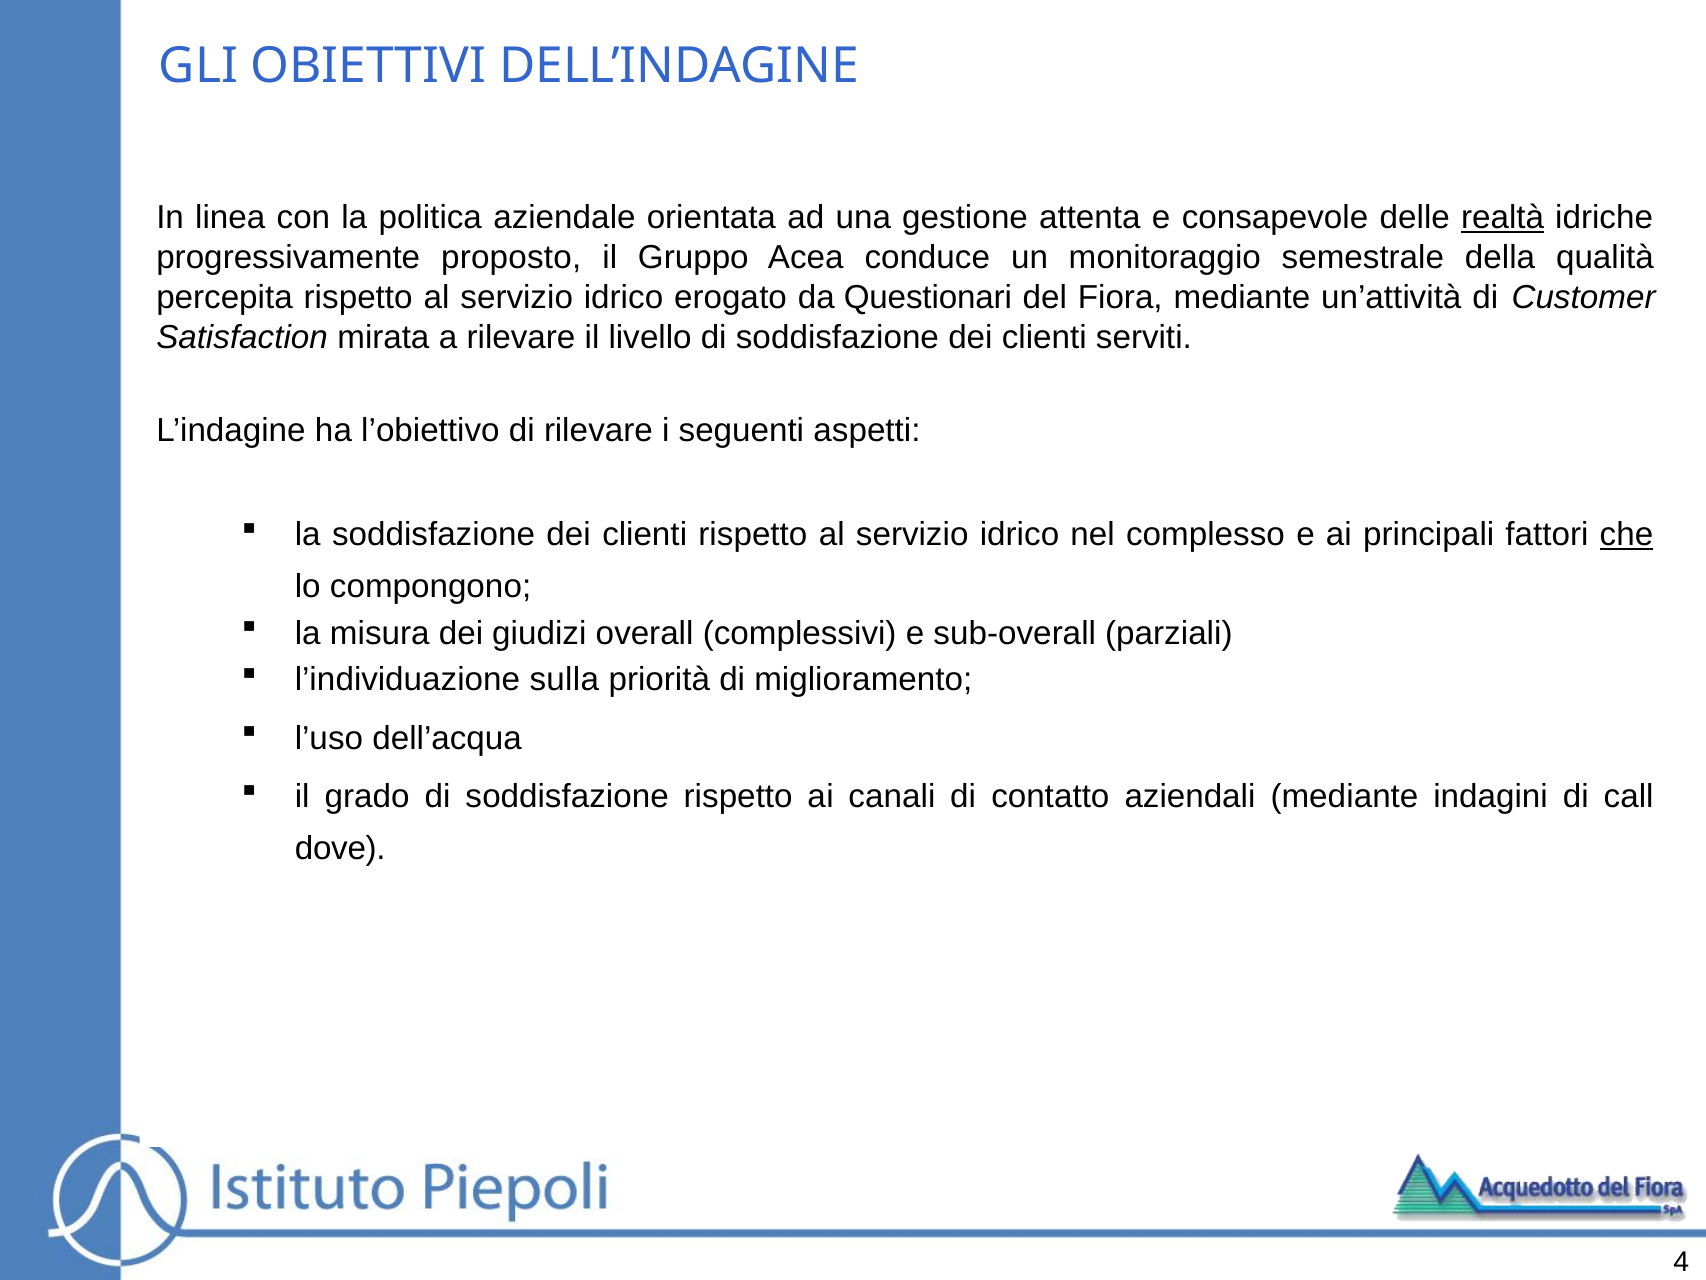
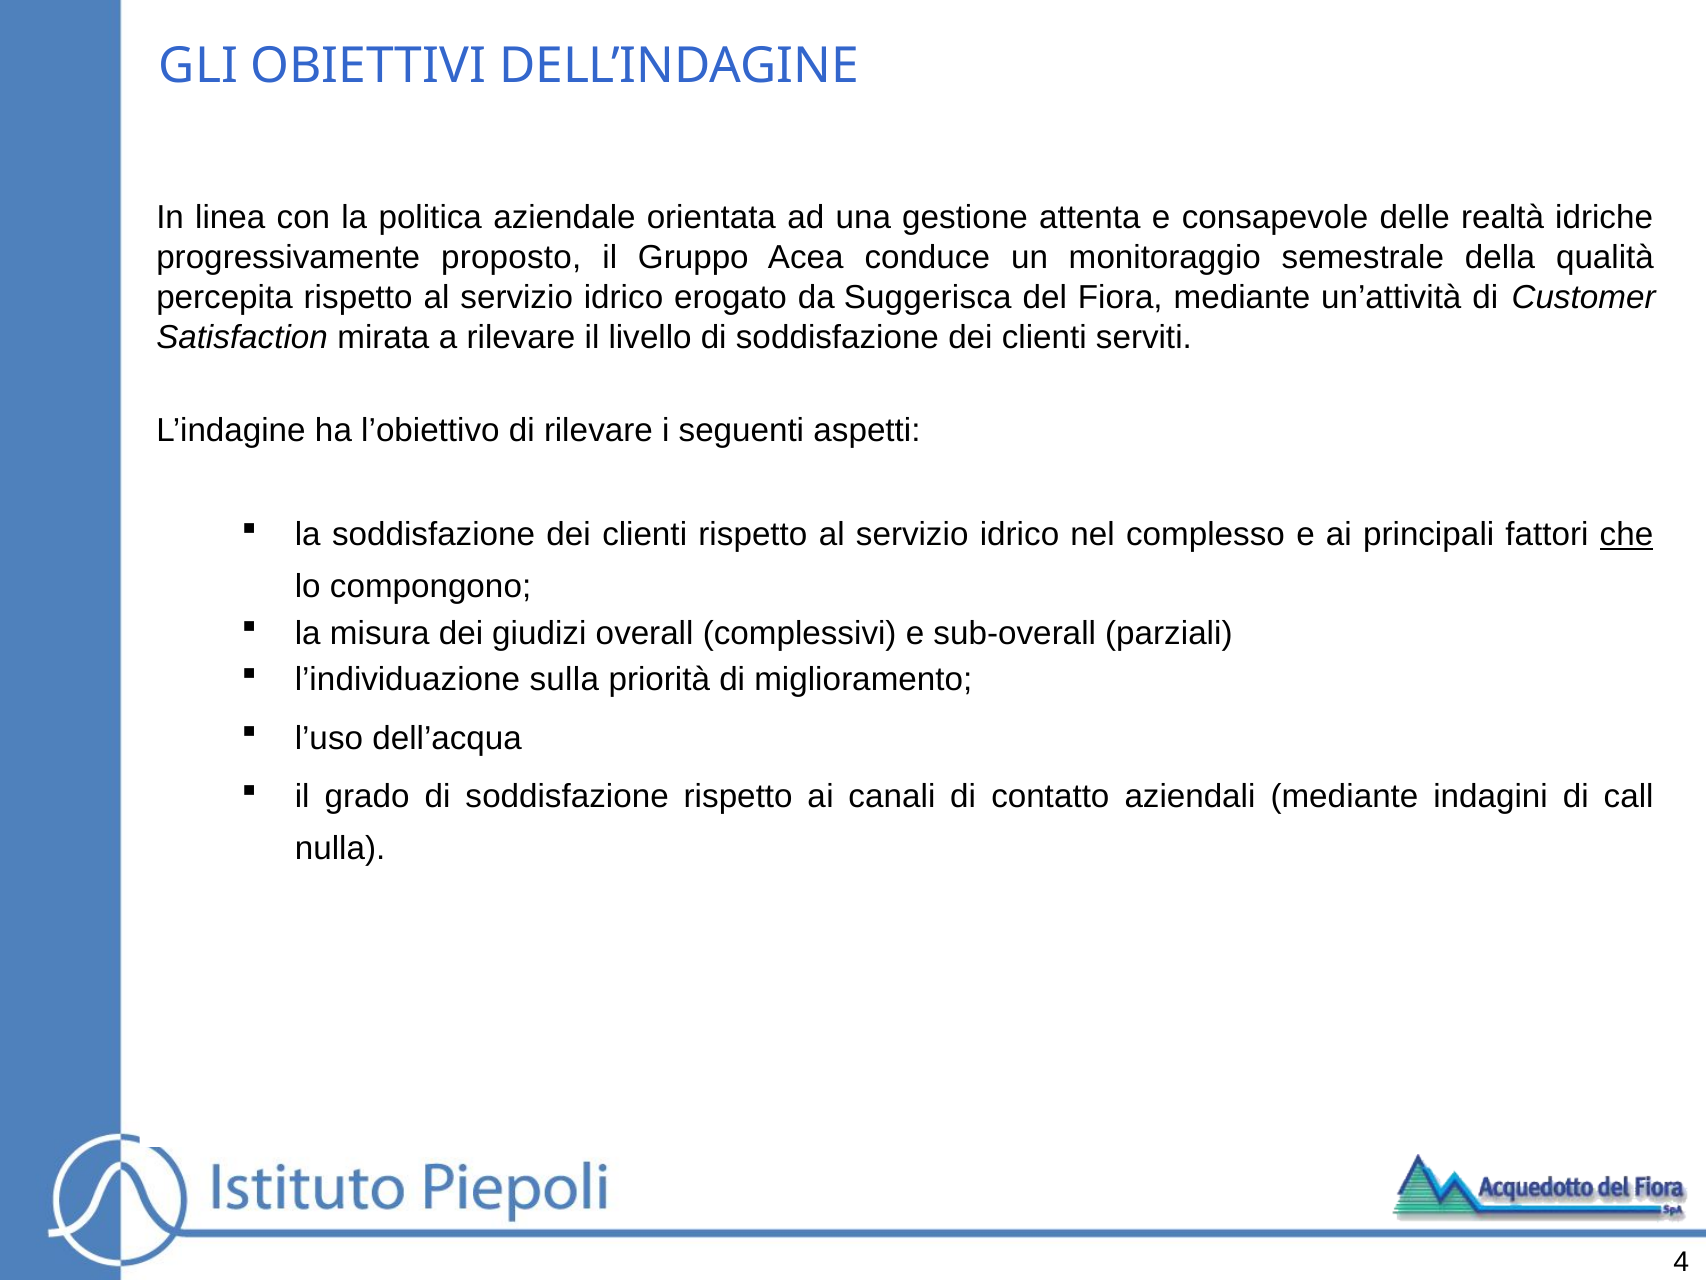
realtà underline: present -> none (1503, 218)
Questionari: Questionari -> Suggerisca (928, 297)
dove: dove -> nulla (340, 848)
